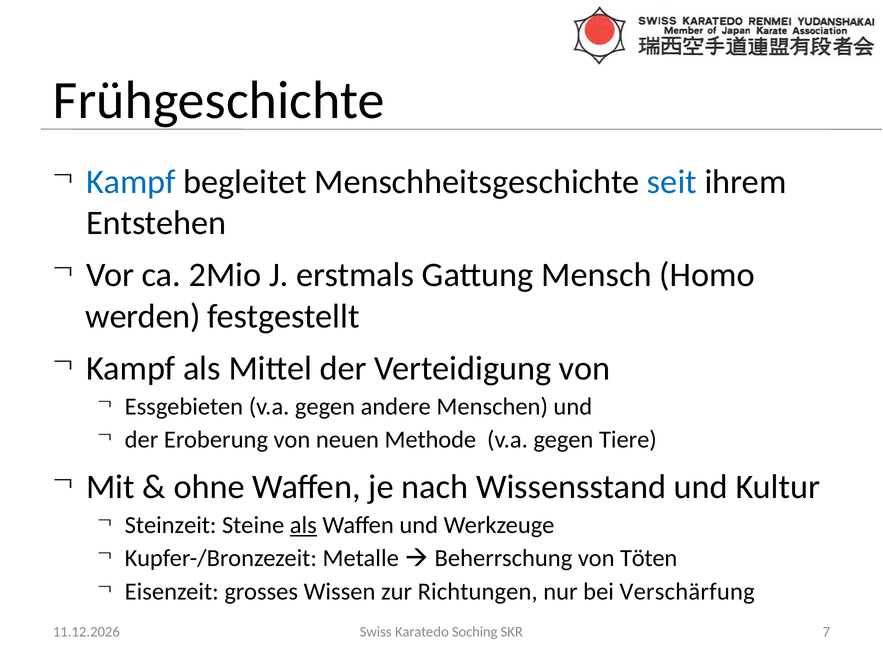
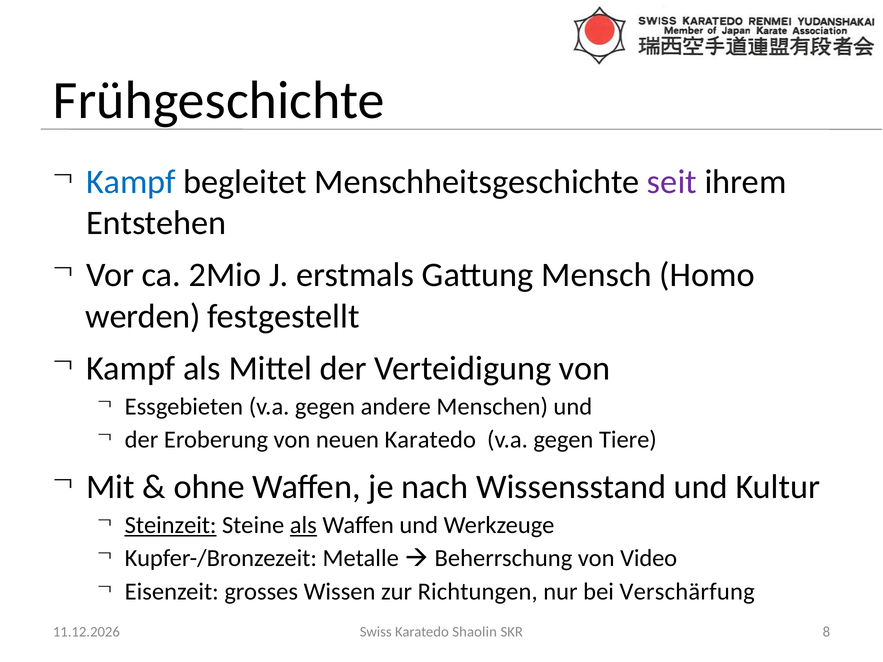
seit colour: blue -> purple (672, 182)
neuen Methode: Methode -> Karatedo (430, 440)
Steinzeit underline: none -> present (171, 525)
Töten: Töten -> Video (649, 559)
Soching: Soching -> Shaolin (475, 632)
7: 7 -> 8 (826, 632)
